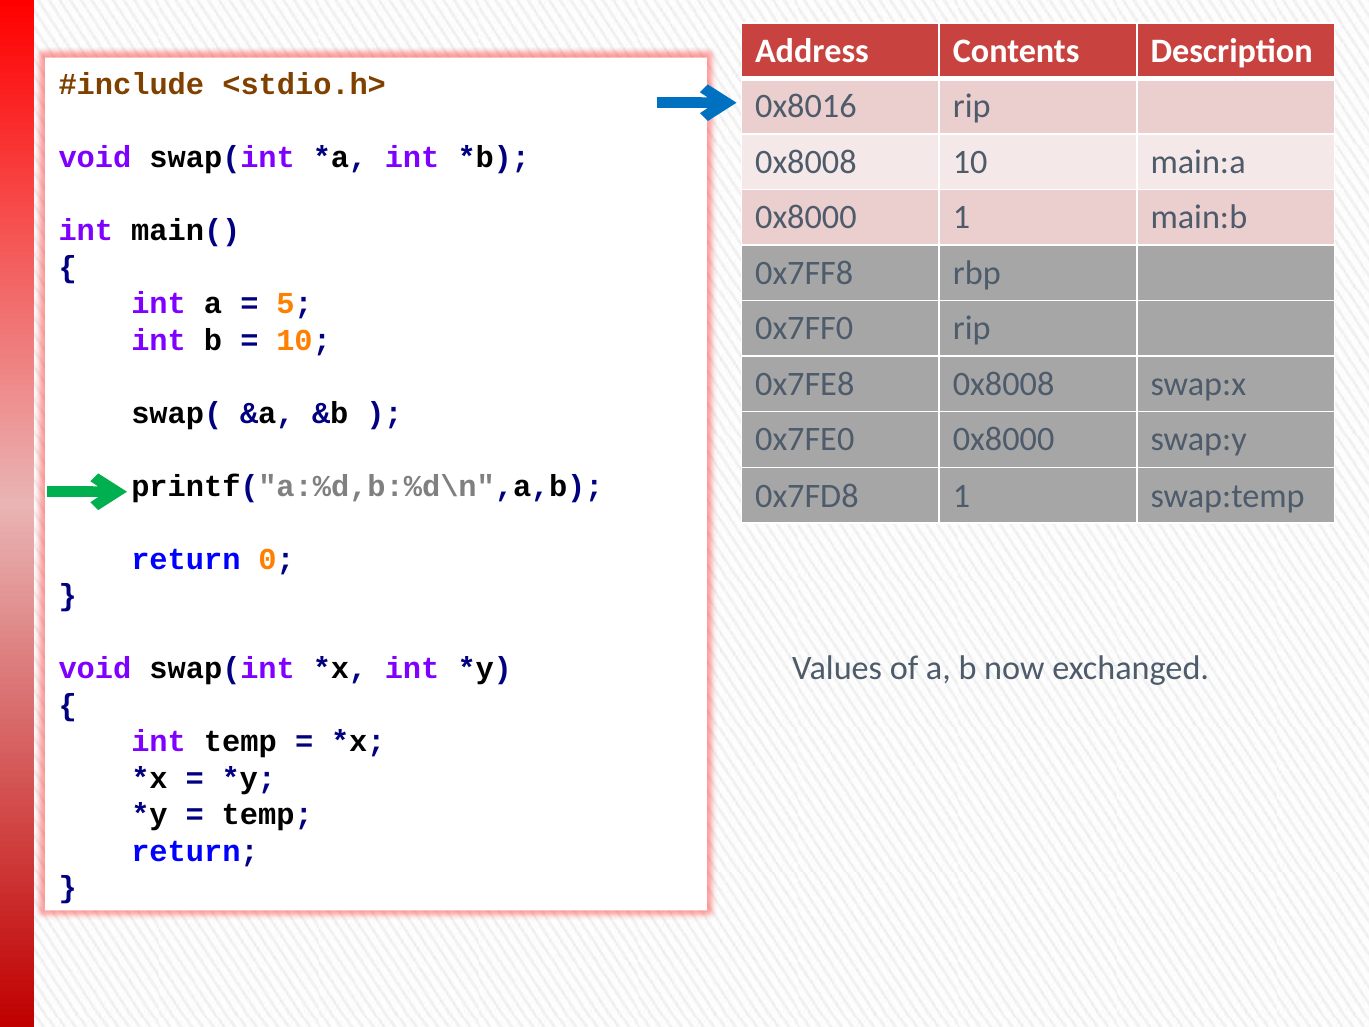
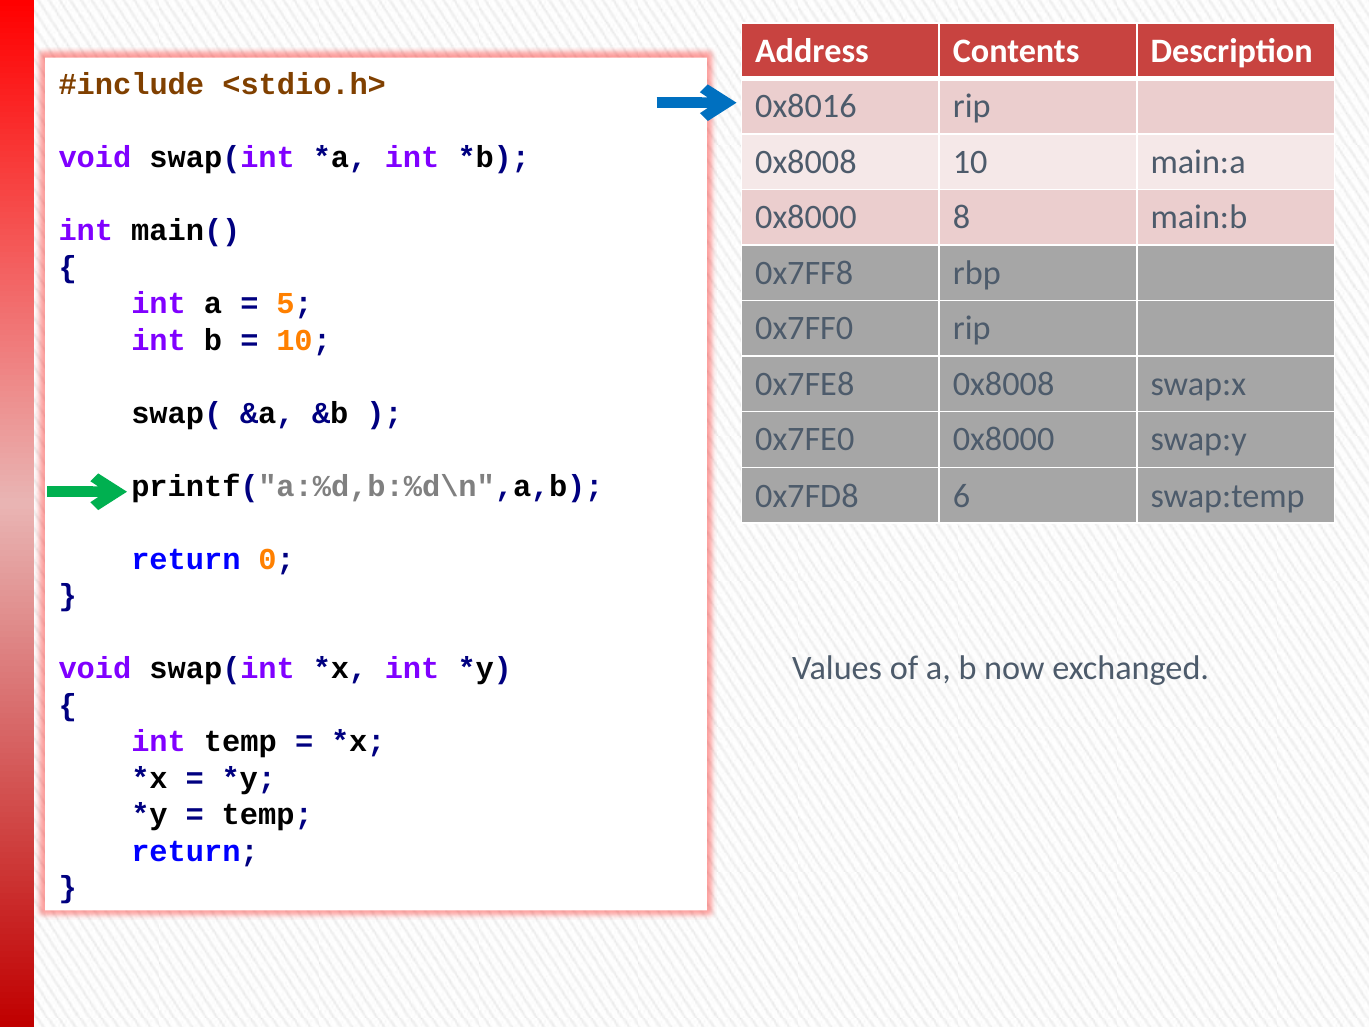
0x8000 1: 1 -> 8 (962, 218)
0x7FD8 1: 1 -> 6 (962, 496)
